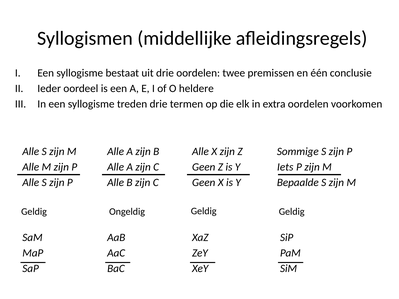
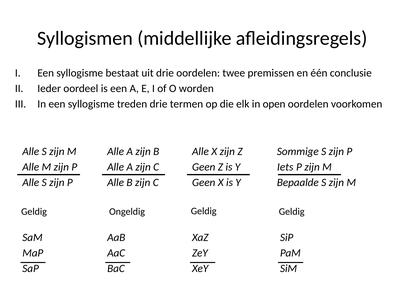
heldere: heldere -> worden (196, 88)
extra: extra -> open (274, 104)
